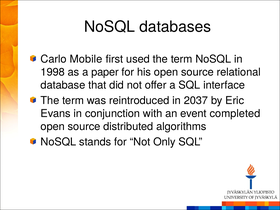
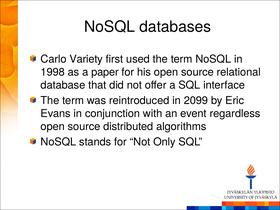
Mobile: Mobile -> Variety (86, 59)
2037: 2037 -> 2099 (196, 100)
completed: completed -> regardless (235, 113)
